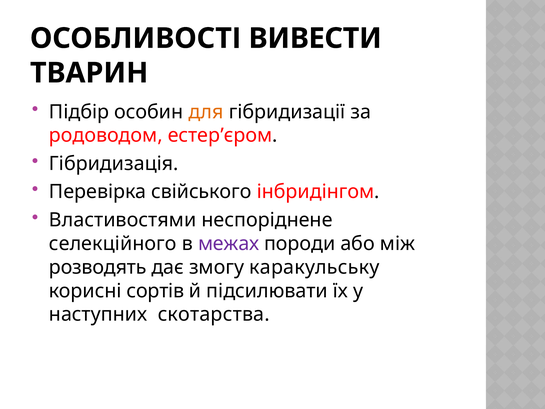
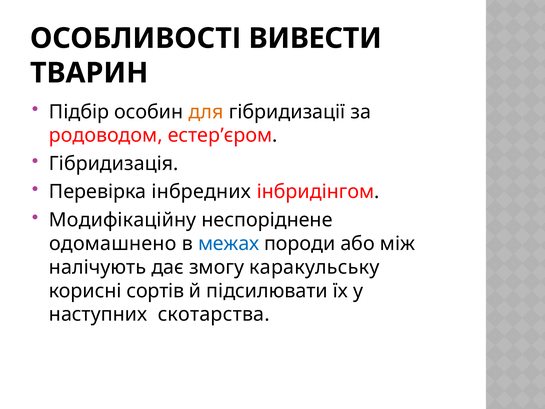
свійського: свійського -> інбредних (201, 192)
Властивостями: Властивостями -> Модифікаційну (123, 220)
селекційного: селекційного -> одомашнено (113, 243)
межах colour: purple -> blue (229, 243)
розводять: розводять -> налічують (98, 267)
